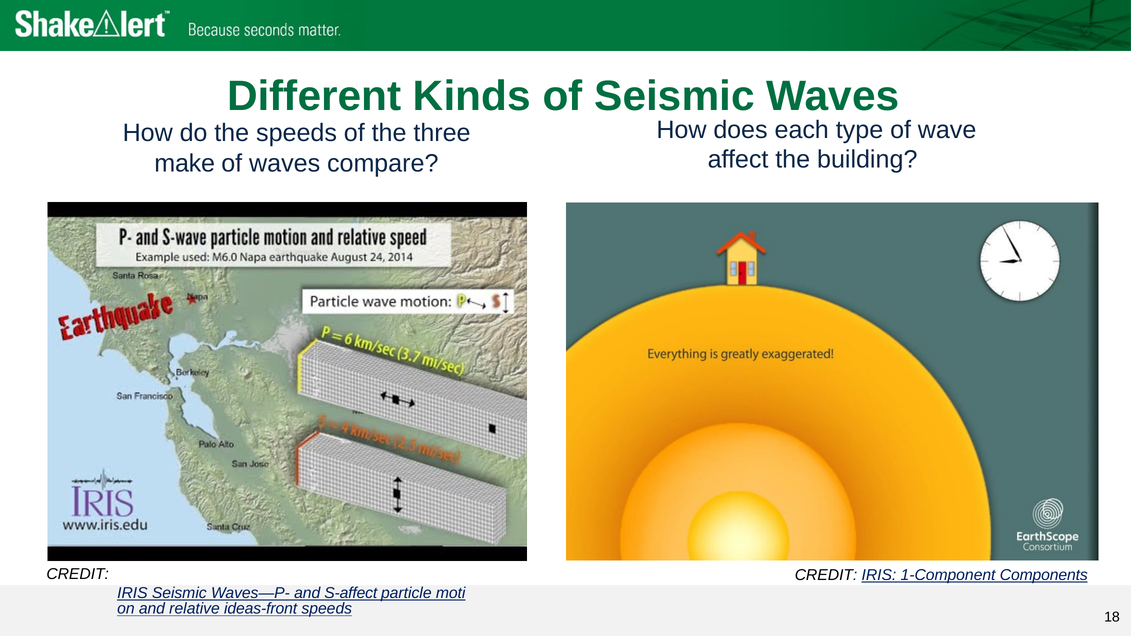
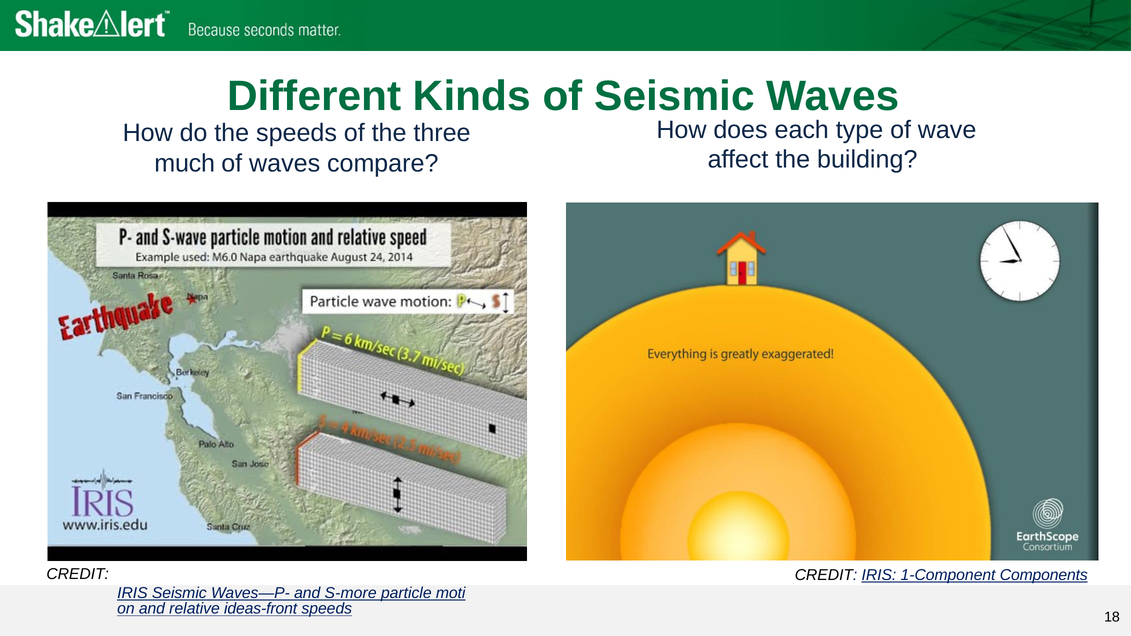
make: make -> much (185, 163)
S-affect: S-affect -> S-more (351, 593)
